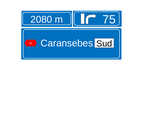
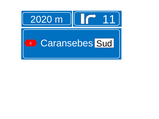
2080: 2080 -> 2020 (41, 20)
75: 75 -> 11 (109, 20)
